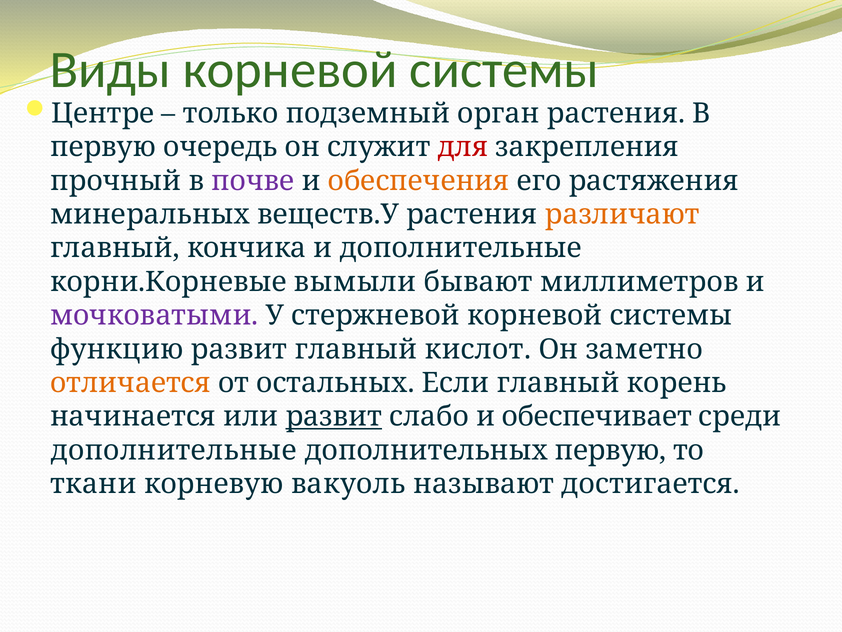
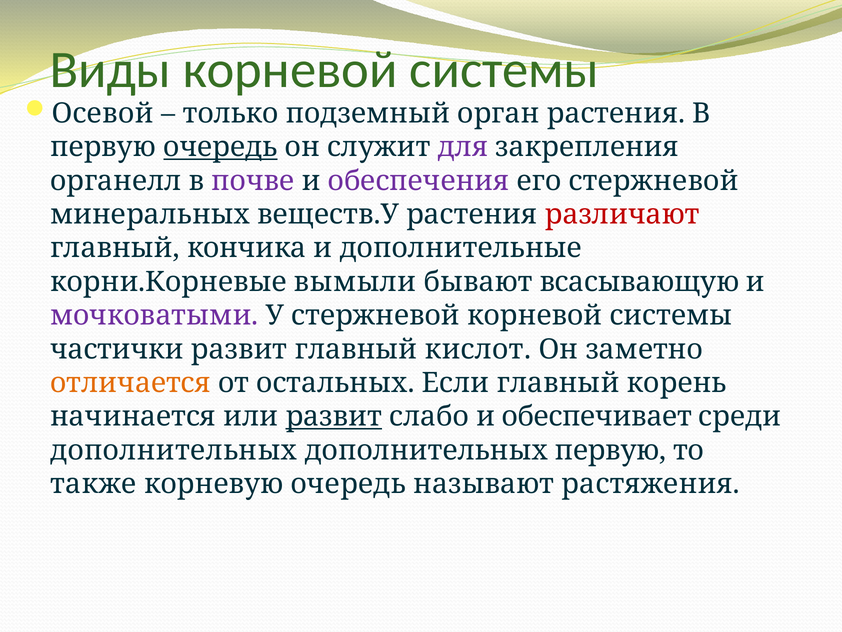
Центре: Центре -> Осевой (103, 113)
очередь underline: none -> present (221, 147)
для colour: red -> purple (463, 147)
прочный: прочный -> органелл (116, 181)
обеспечения colour: orange -> purple (419, 181)
его растяжения: растяжения -> стержневой (654, 181)
различают colour: orange -> red (622, 214)
миллиметров: миллиметров -> всасывающую (639, 282)
функцию: функцию -> частички (117, 349)
дополнительные: дополнительные -> дополнительных (174, 450)
ткани: ткани -> также (93, 484)
корневую вакуоль: вакуоль -> очередь (348, 484)
достигается: достигается -> растяжения (651, 484)
